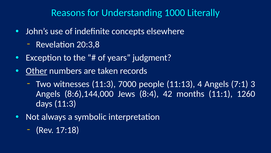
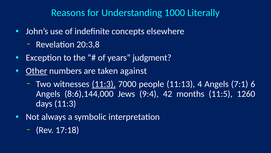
records: records -> against (133, 71)
11:3 underline: none -> present (104, 84)
3: 3 -> 6 (253, 84)
8:4: 8:4 -> 9:4 (149, 94)
11:1: 11:1 -> 11:5 (221, 94)
